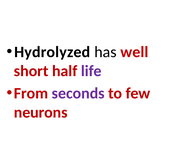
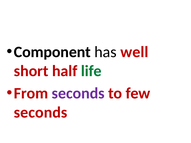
Hydrolyzed: Hydrolyzed -> Component (52, 52)
life colour: purple -> green (91, 71)
neurons: neurons -> seconds (41, 113)
